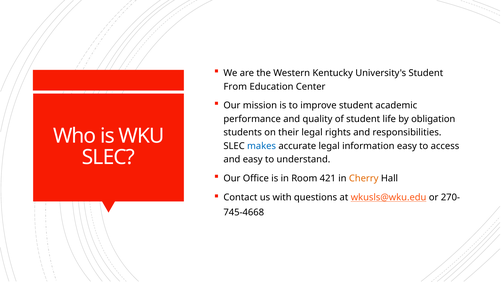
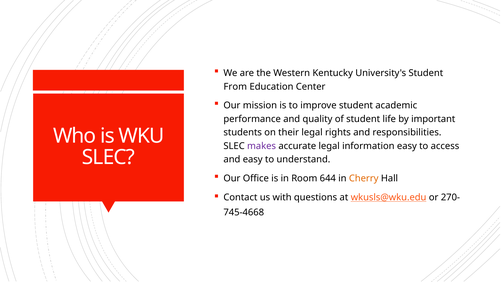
obligation: obligation -> important (433, 119)
makes colour: blue -> purple (262, 146)
421: 421 -> 644 (328, 178)
